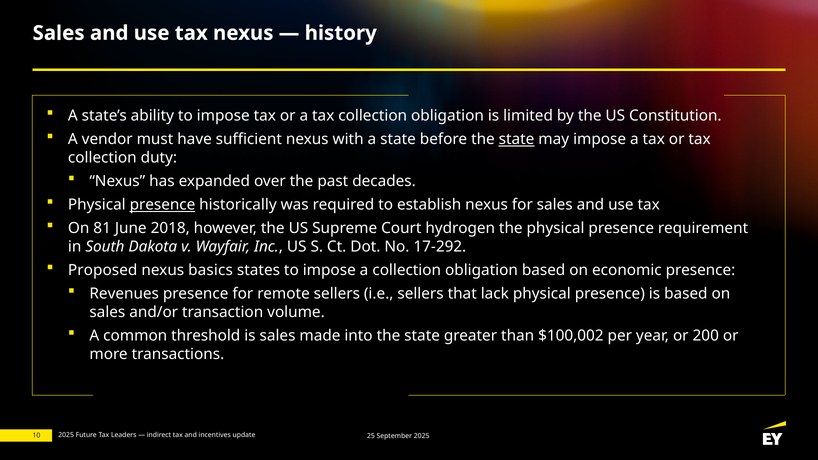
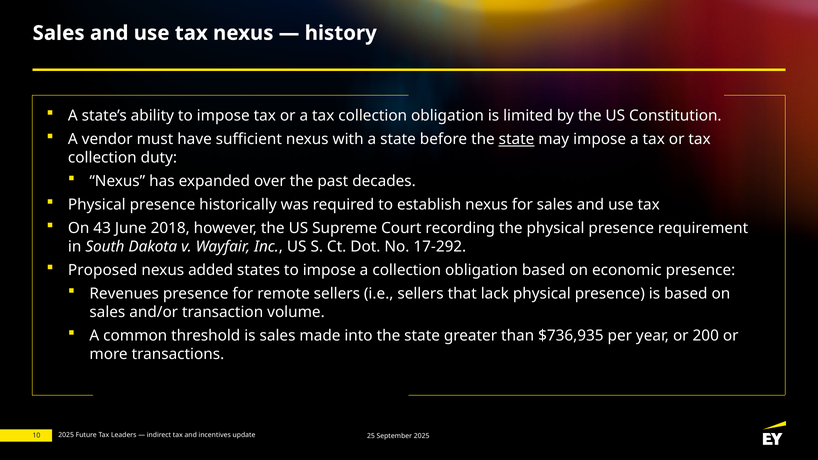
presence underline: present -> none (162, 205)
81: 81 -> 43 (102, 228)
hydrogen: hydrogen -> recording (460, 228)
basics: basics -> added (211, 270)
$100,002: $100,002 -> $736,935 (571, 336)
